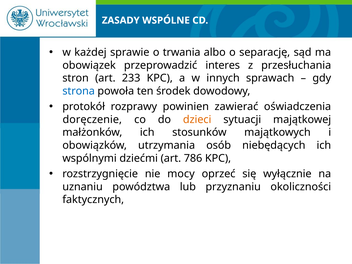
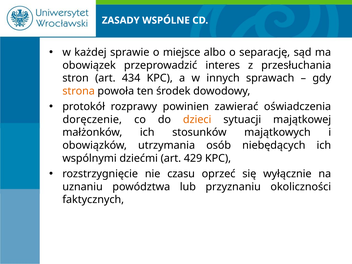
trwania: trwania -> miejsce (182, 52)
233: 233 -> 434 (131, 78)
strona colour: blue -> orange (79, 91)
786: 786 -> 429 (193, 158)
mocy: mocy -> czasu (181, 174)
